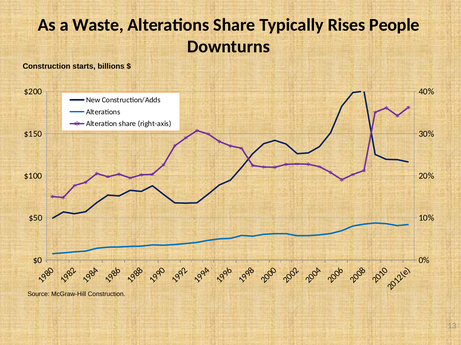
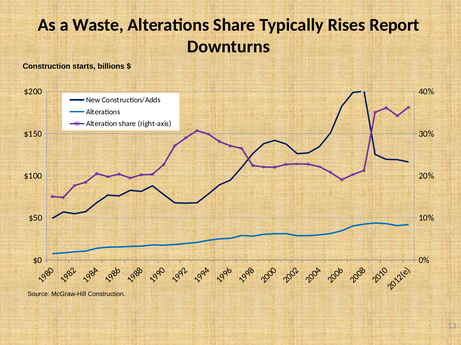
People: People -> Report (394, 25)
